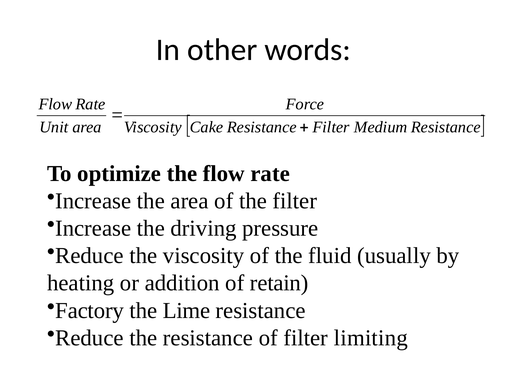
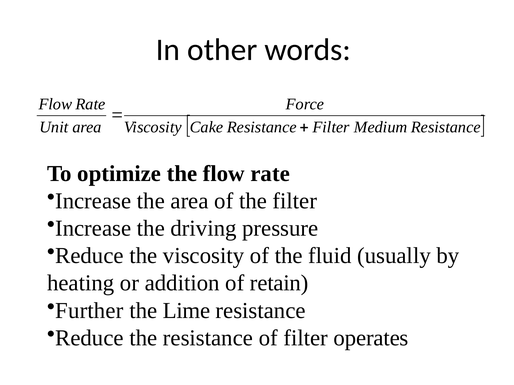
Factory: Factory -> Further (89, 311)
limiting: limiting -> operates (371, 338)
